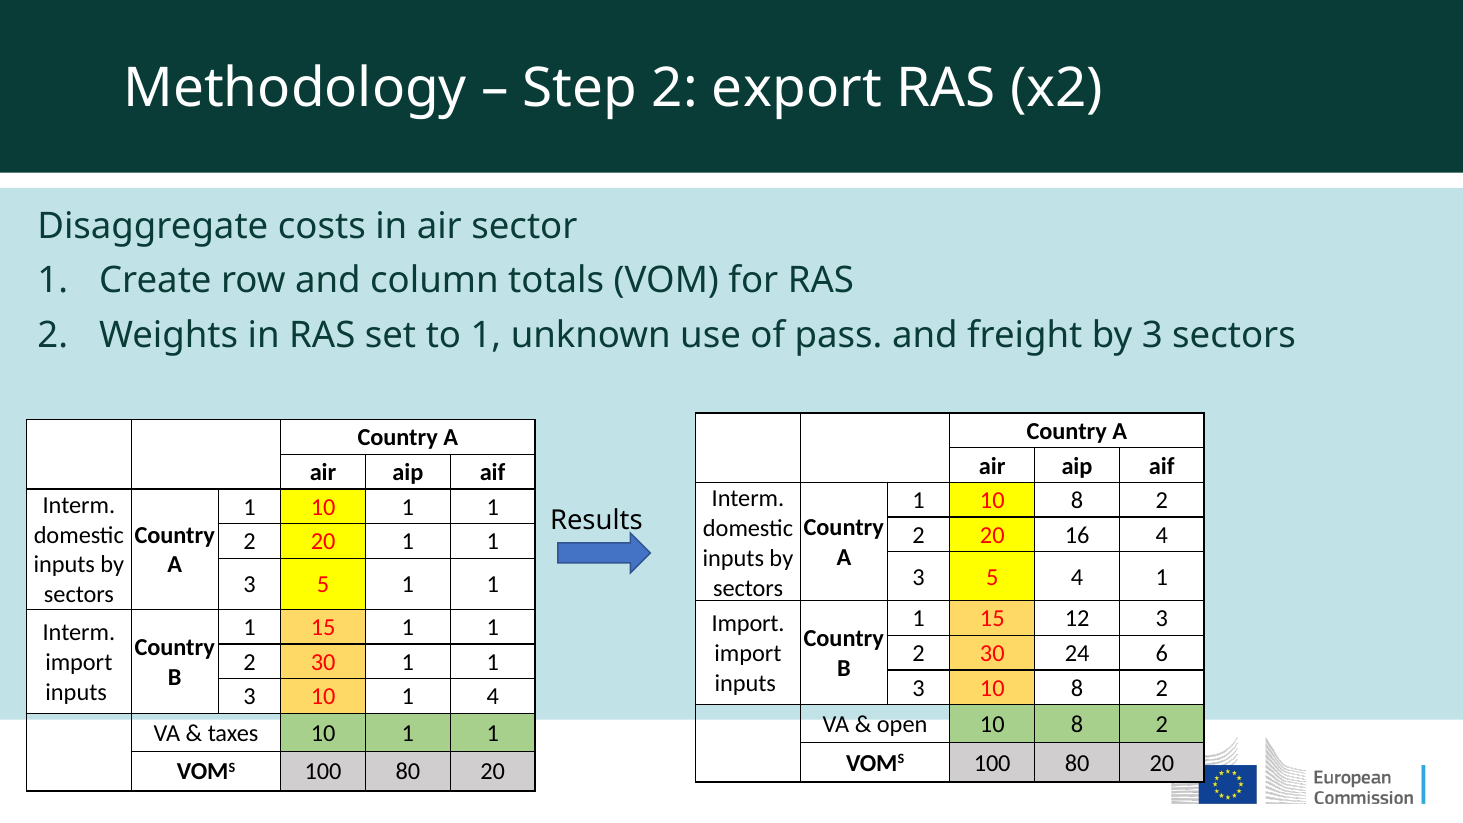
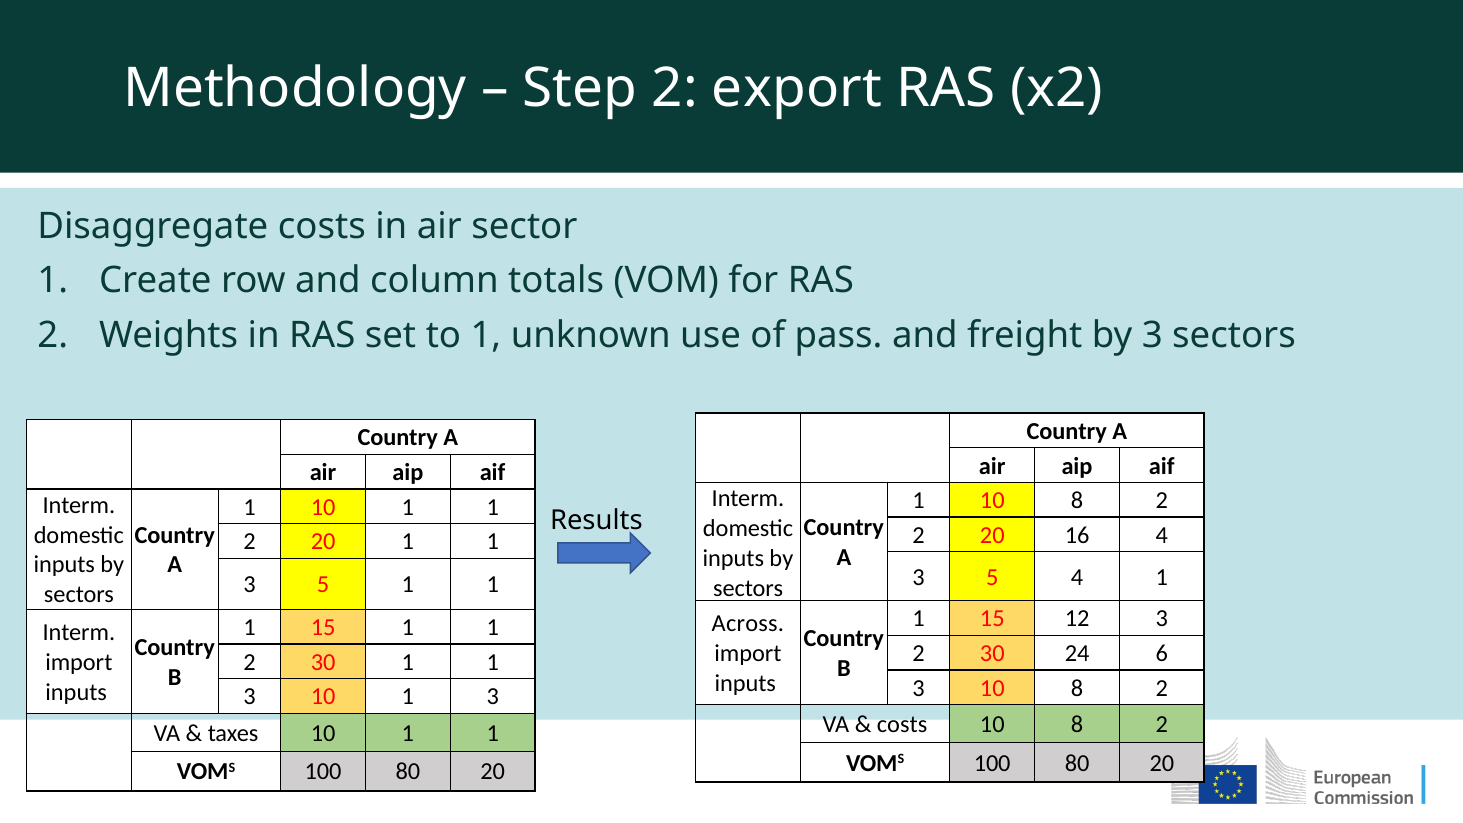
Import: Import -> Across (748, 624)
10 1 4: 4 -> 3 (493, 697)
open: open -> costs (902, 724)
